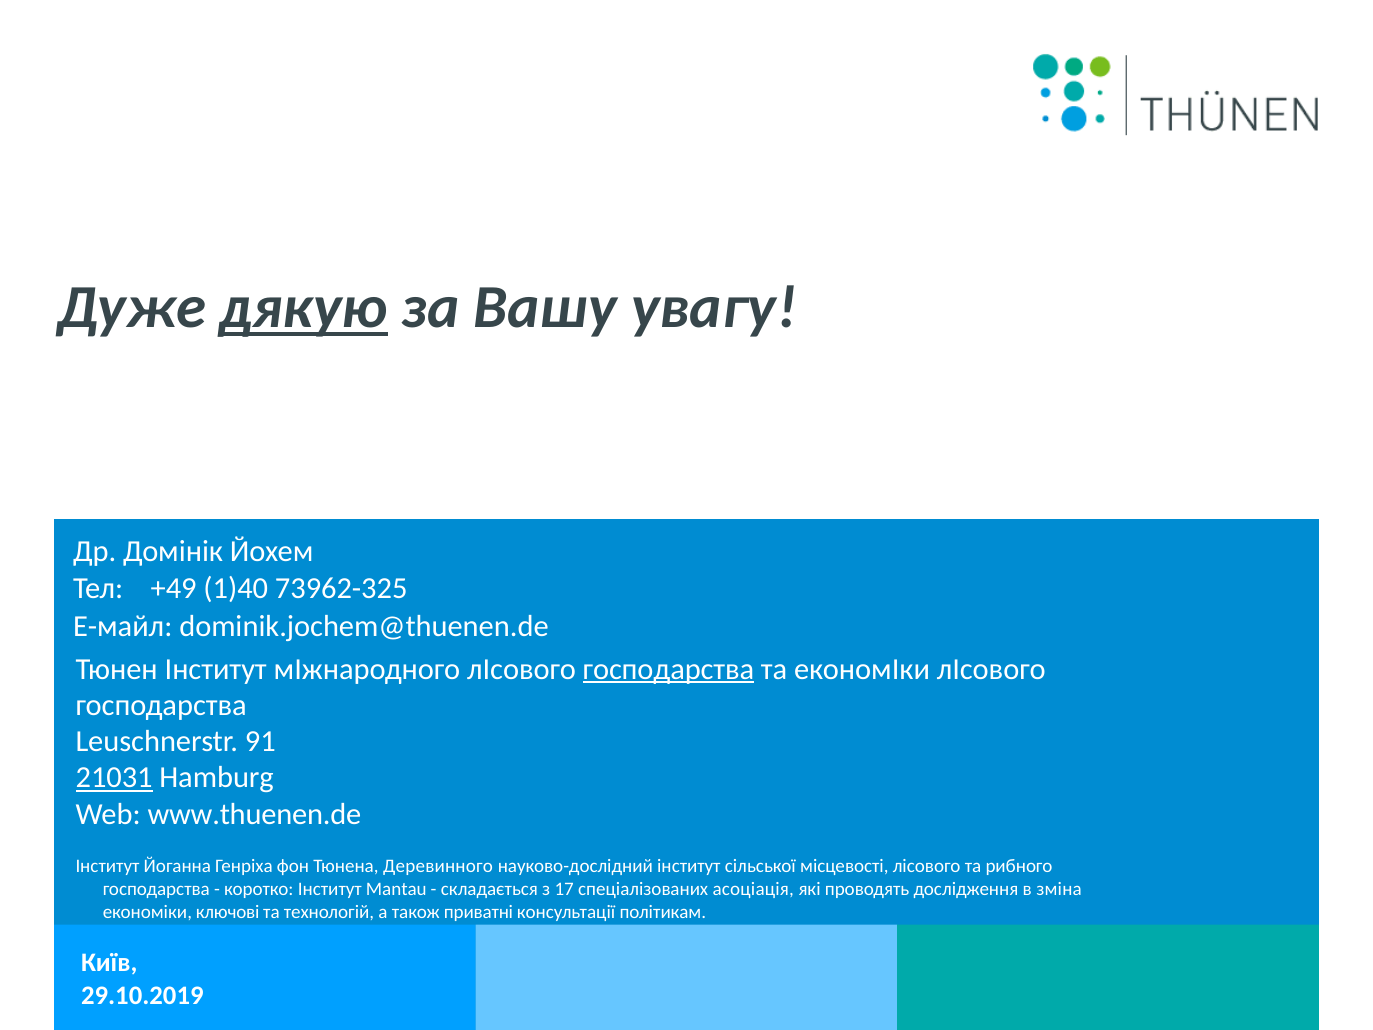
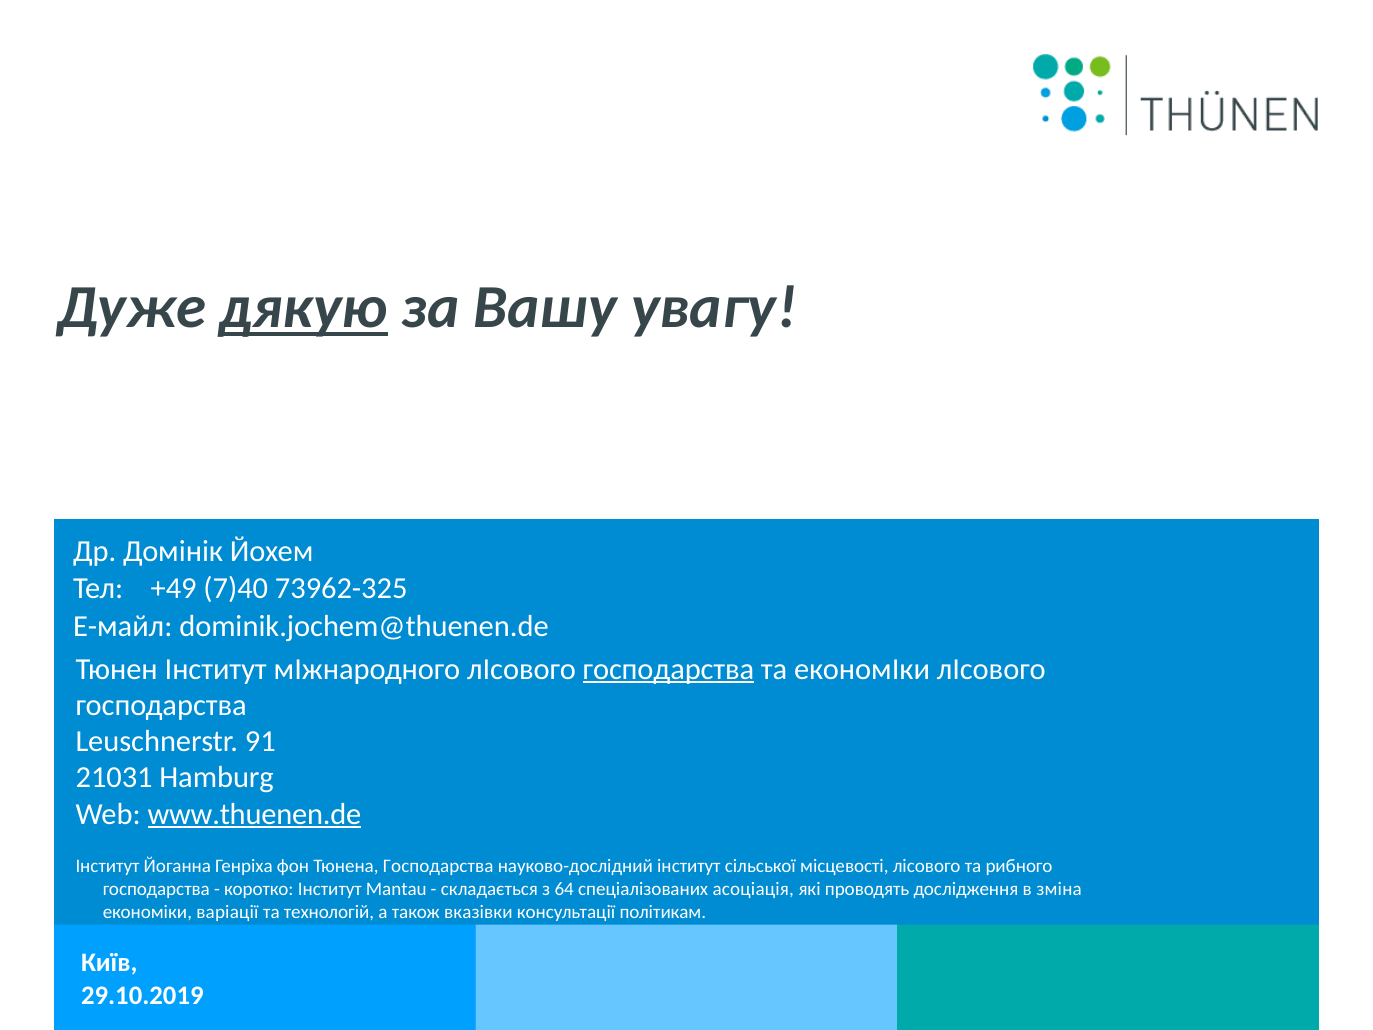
1)40: 1)40 -> 7)40 (236, 589)
21031 underline: present -> none (114, 778)
www.thuenen.de underline: none -> present (254, 814)
Тюнена Деревинного: Деревинного -> Господарства (438, 866)
17: 17 -> 64 (564, 889)
ключові: ключові -> варіації (227, 912)
приватні: приватні -> вказівки (478, 912)
